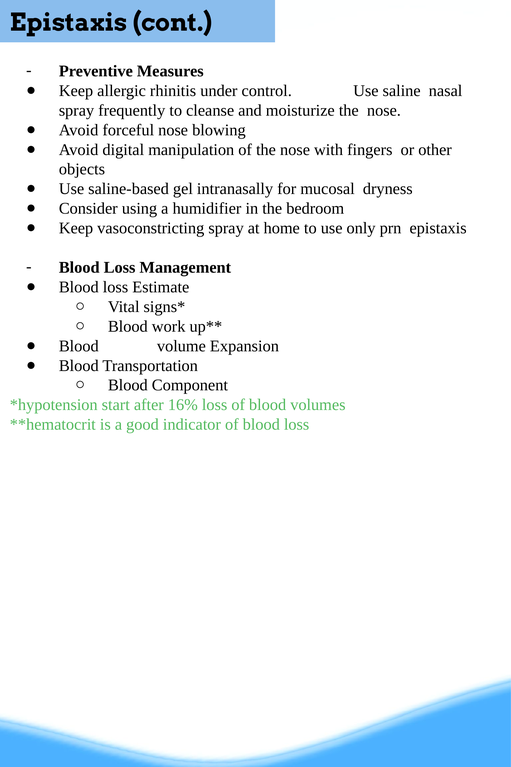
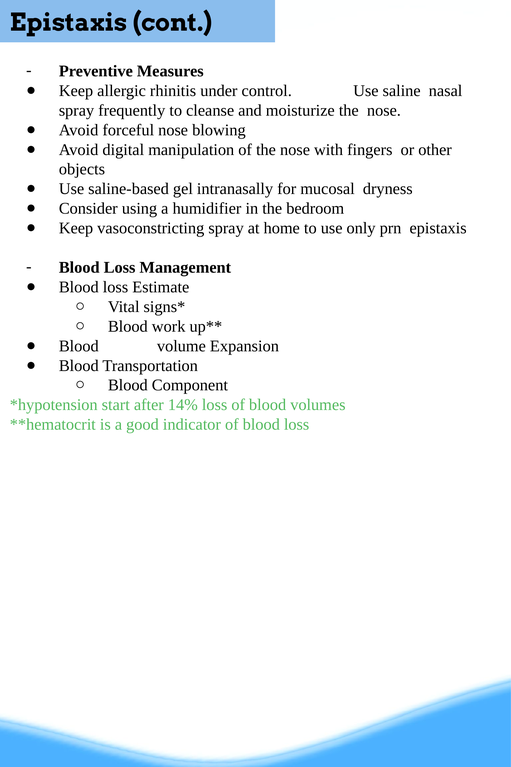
16%: 16% -> 14% (183, 405)
